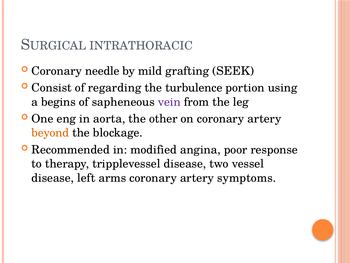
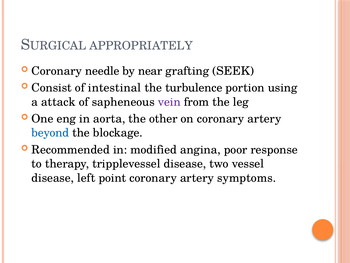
INTRATHORACIC: INTRATHORACIC -> APPROPRIATELY (141, 46)
mild: mild -> near (150, 71)
regarding: regarding -> intestinal (115, 88)
begins: begins -> attack (58, 102)
beyond colour: orange -> blue (50, 133)
arms: arms -> point (112, 178)
